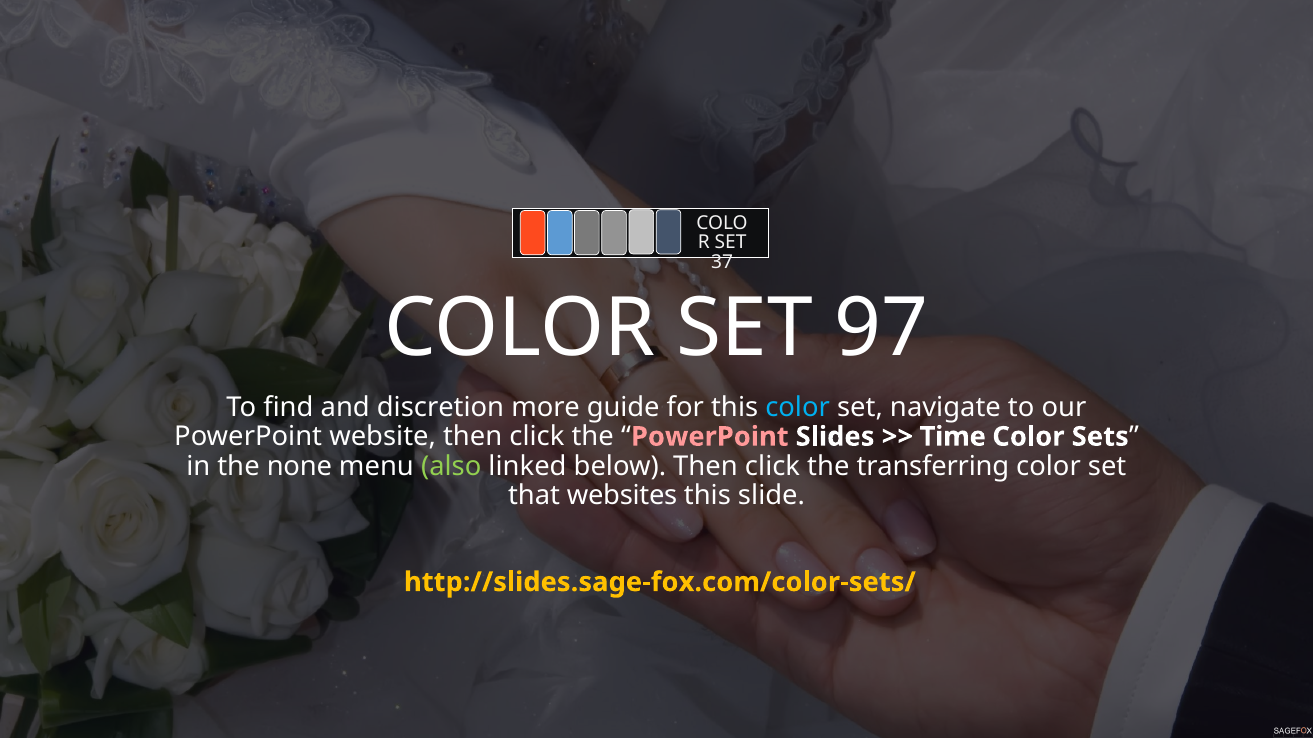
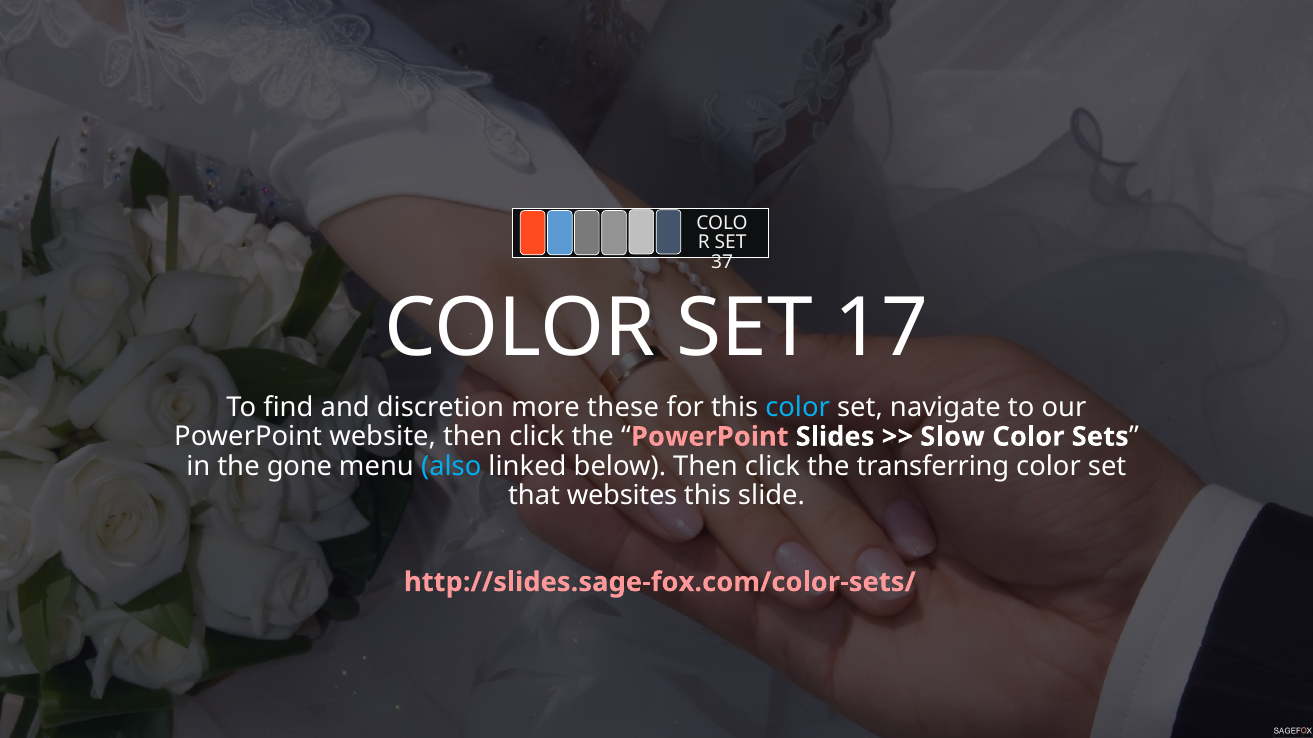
97: 97 -> 17 (881, 328)
guide: guide -> these (623, 407)
Time: Time -> Slow (953, 437)
none: none -> gone (299, 467)
also colour: light green -> light blue (451, 467)
http://slides.sage-fox.com/color-sets/ colour: yellow -> pink (660, 583)
